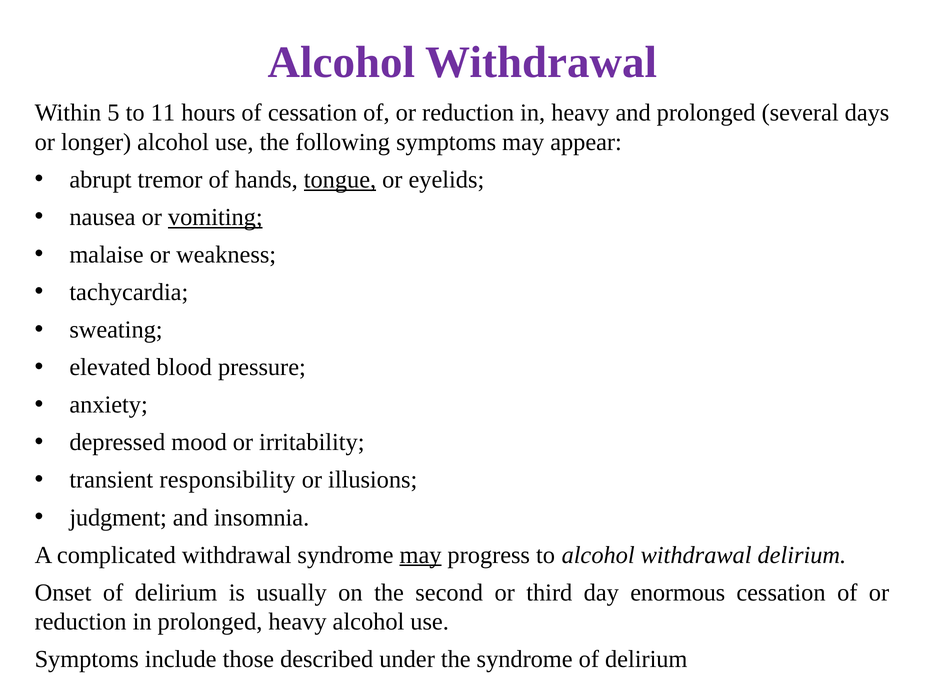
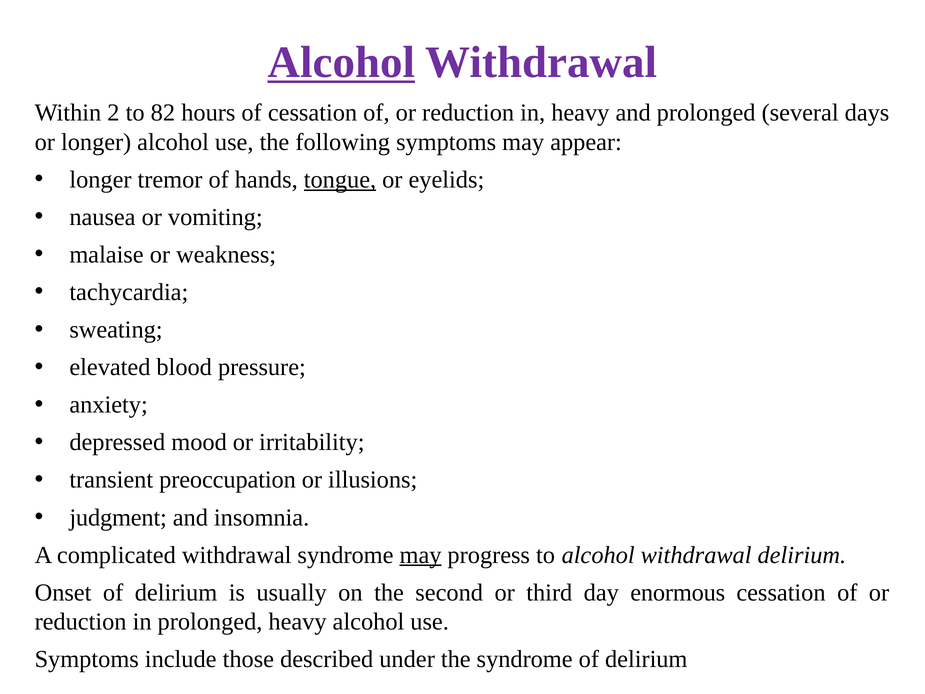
Alcohol underline: none -> present (341, 63)
5: 5 -> 2 (113, 113)
11: 11 -> 82 (163, 113)
abrupt: abrupt -> longer (100, 180)
vomiting underline: present -> none (215, 217)
responsibility: responsibility -> preoccupation (228, 480)
